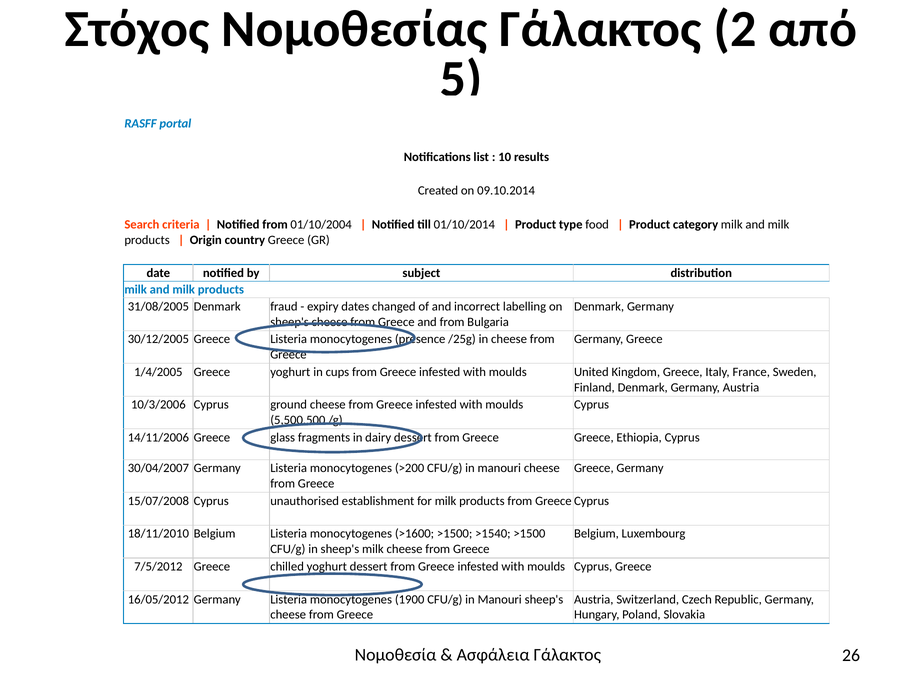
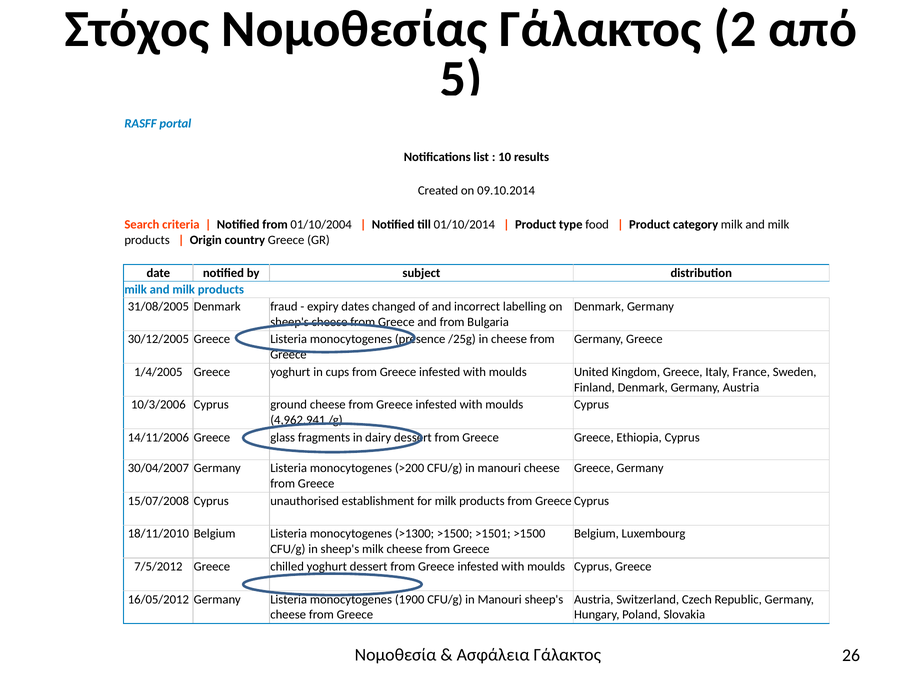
5,500.500: 5,500.500 -> 4,962.941 (298, 420)
>1600: >1600 -> >1300 (415, 534)
>1540: >1540 -> >1501 (493, 534)
